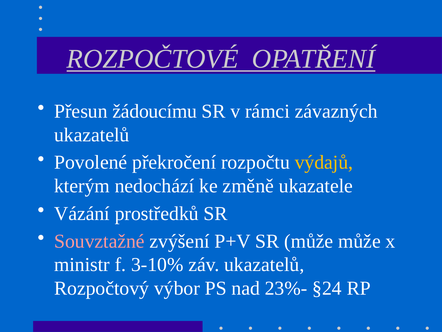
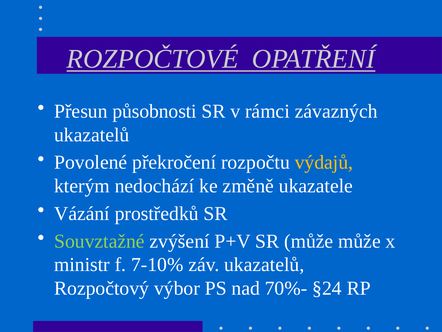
žádoucímu: žádoucímu -> působnosti (155, 111)
Souvztažné colour: pink -> light green (99, 241)
3-10%: 3-10% -> 7-10% (157, 264)
23%-: 23%- -> 70%- (286, 288)
